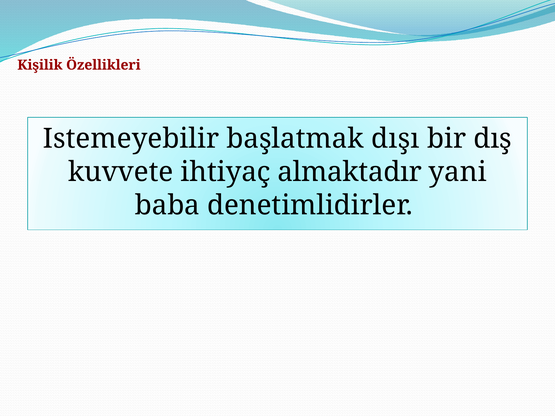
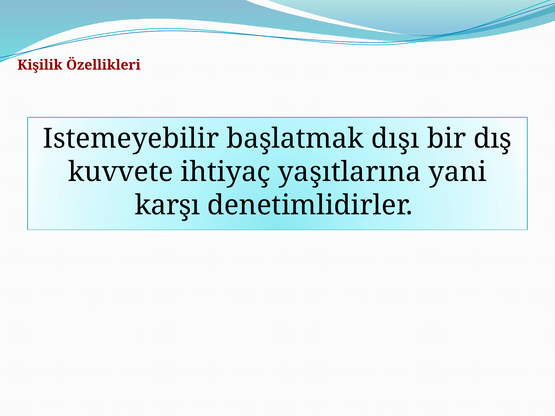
almaktadır: almaktadır -> yaşıtlarına (350, 172)
baba: baba -> karşı (167, 205)
